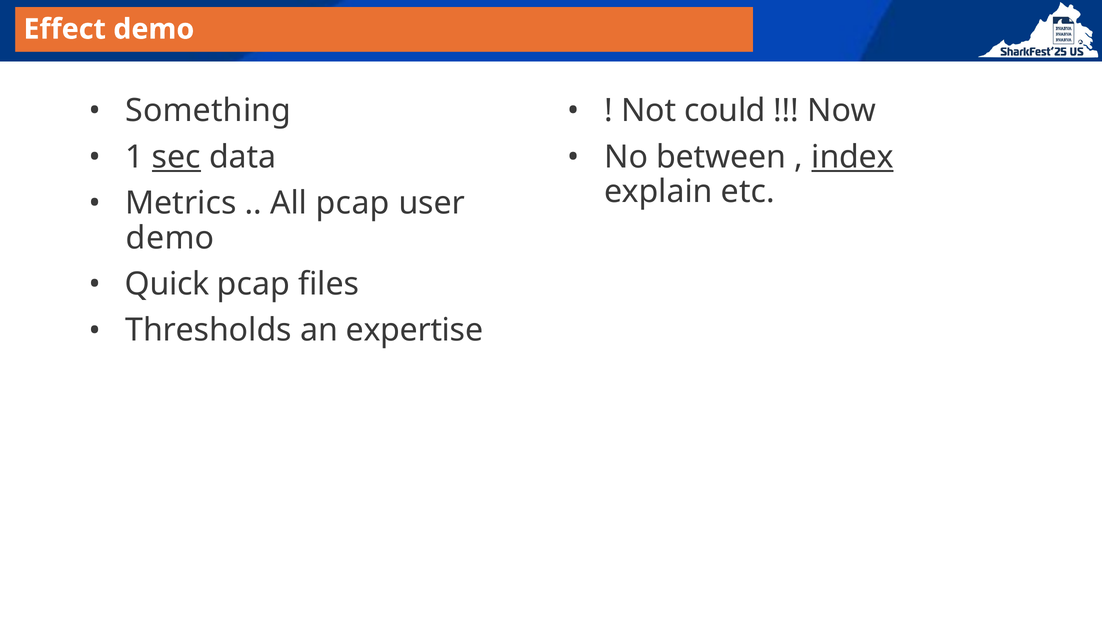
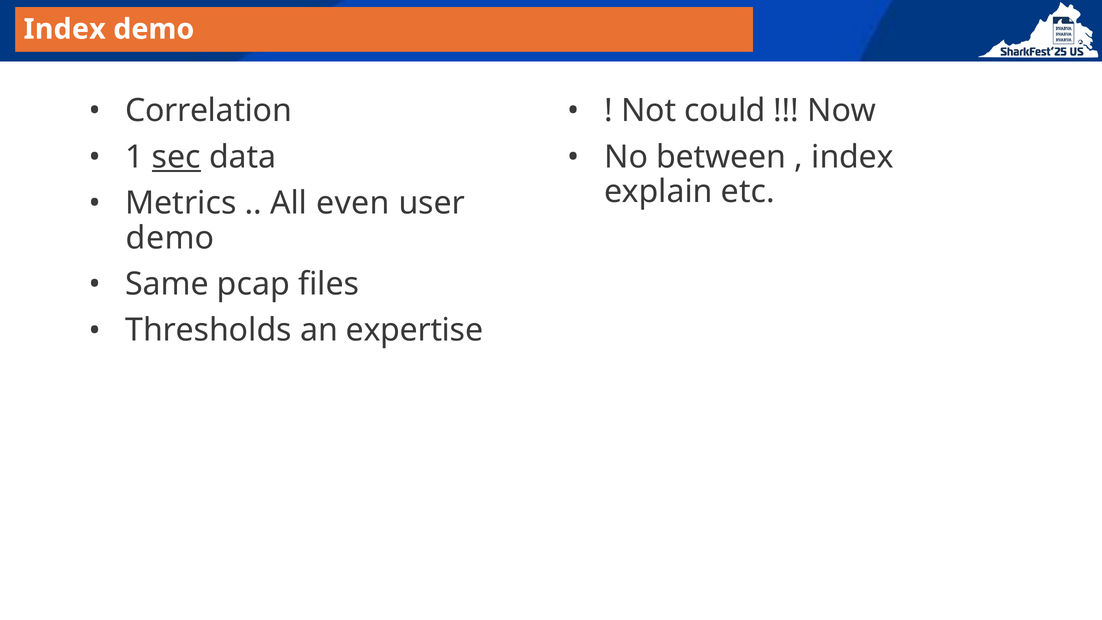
Effect: Effect -> Index (65, 29)
Something: Something -> Correlation (209, 111)
index underline: present -> none (853, 157)
All pcap: pcap -> even (353, 203)
Quick: Quick -> Same (167, 284)
